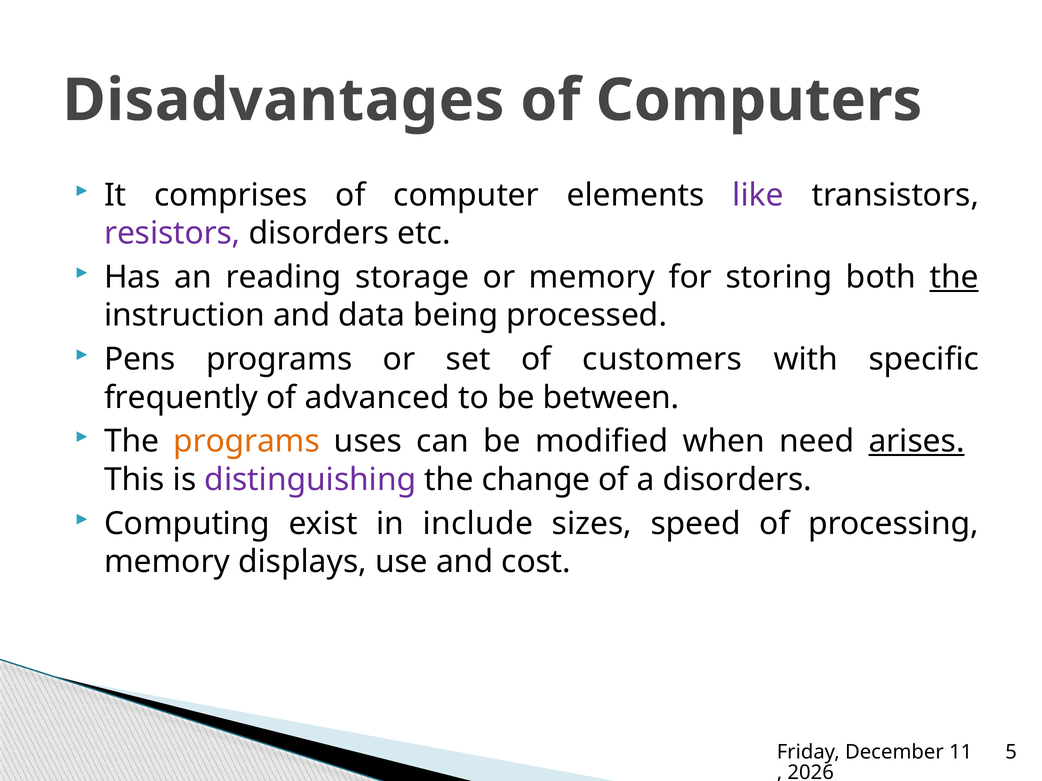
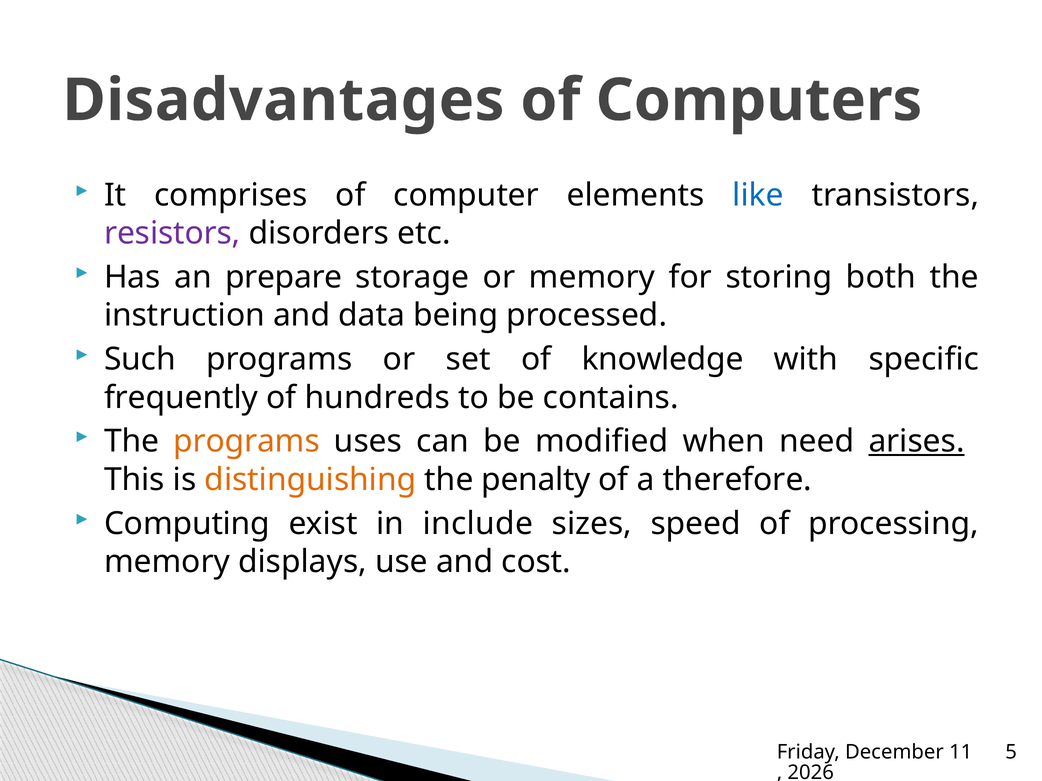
like colour: purple -> blue (758, 195)
reading: reading -> prepare (284, 277)
the underline: present -> none (954, 277)
Pens: Pens -> Such (140, 360)
customers: customers -> knowledge (663, 360)
advanced: advanced -> hundreds (377, 398)
between: between -> contains (611, 398)
distinguishing colour: purple -> orange (310, 480)
change: change -> penalty (536, 480)
a disorders: disorders -> therefore (737, 480)
